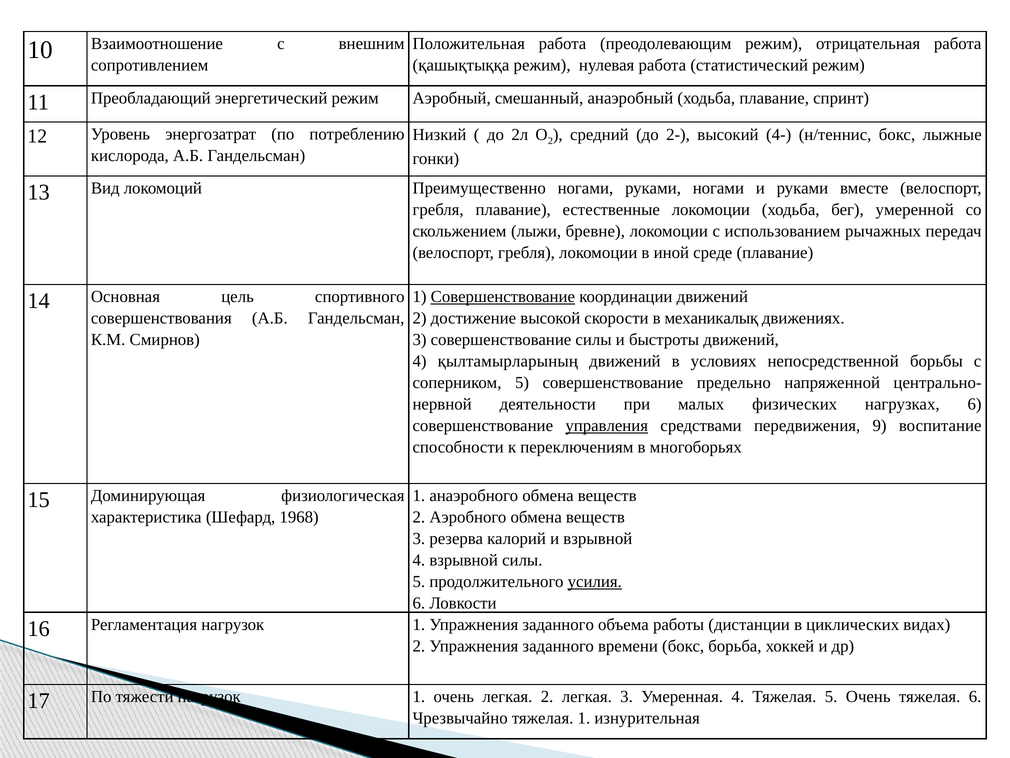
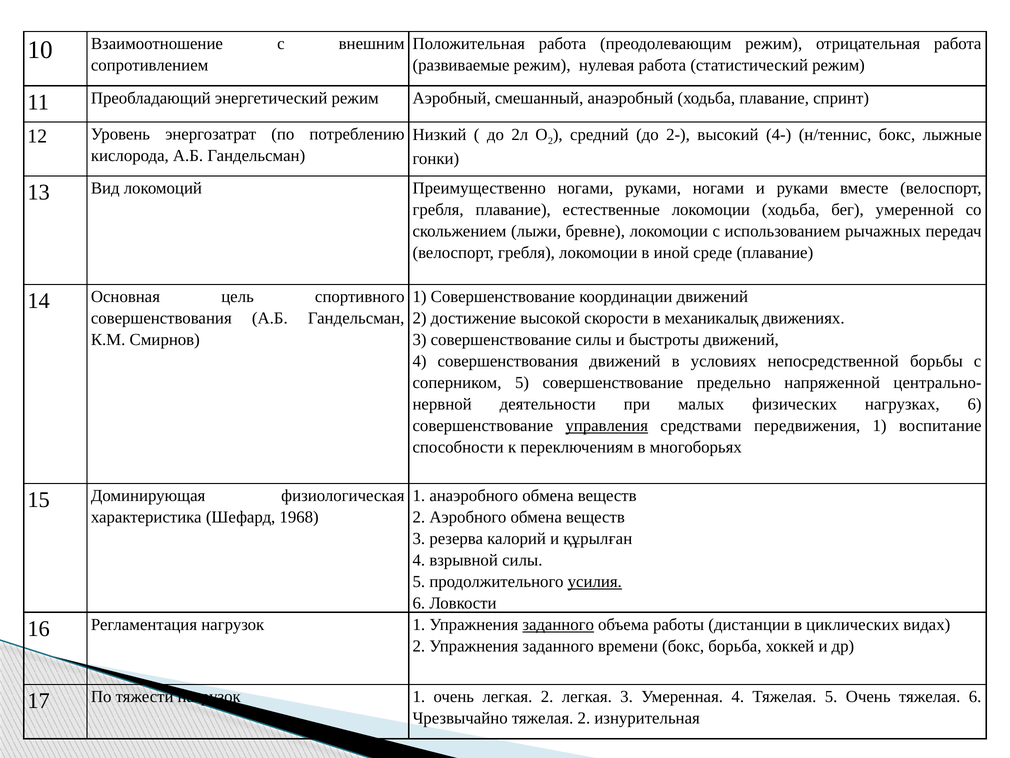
қашықтыққа: қашықтыққа -> развиваемые (461, 65)
Совершенствование underline: present -> none (503, 297)
4 қылтамырларының: қылтамырларының -> совершенствования (508, 361)
передвижения 9: 9 -> 1 (880, 425)
и взрывной: взрывной -> құрылған (598, 538)
заданного underline: none -> present (558, 624)
тяжелая 1: 1 -> 2 (584, 718)
